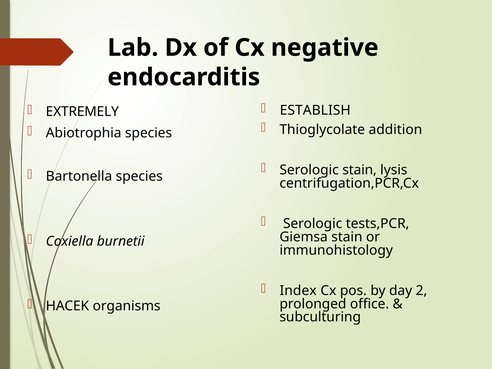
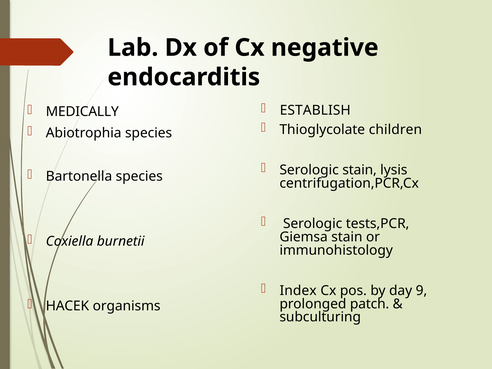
EXTREMELY: EXTREMELY -> MEDICALLY (82, 111)
addition: addition -> children (395, 130)
2: 2 -> 9 (421, 291)
office: office -> patch (370, 304)
